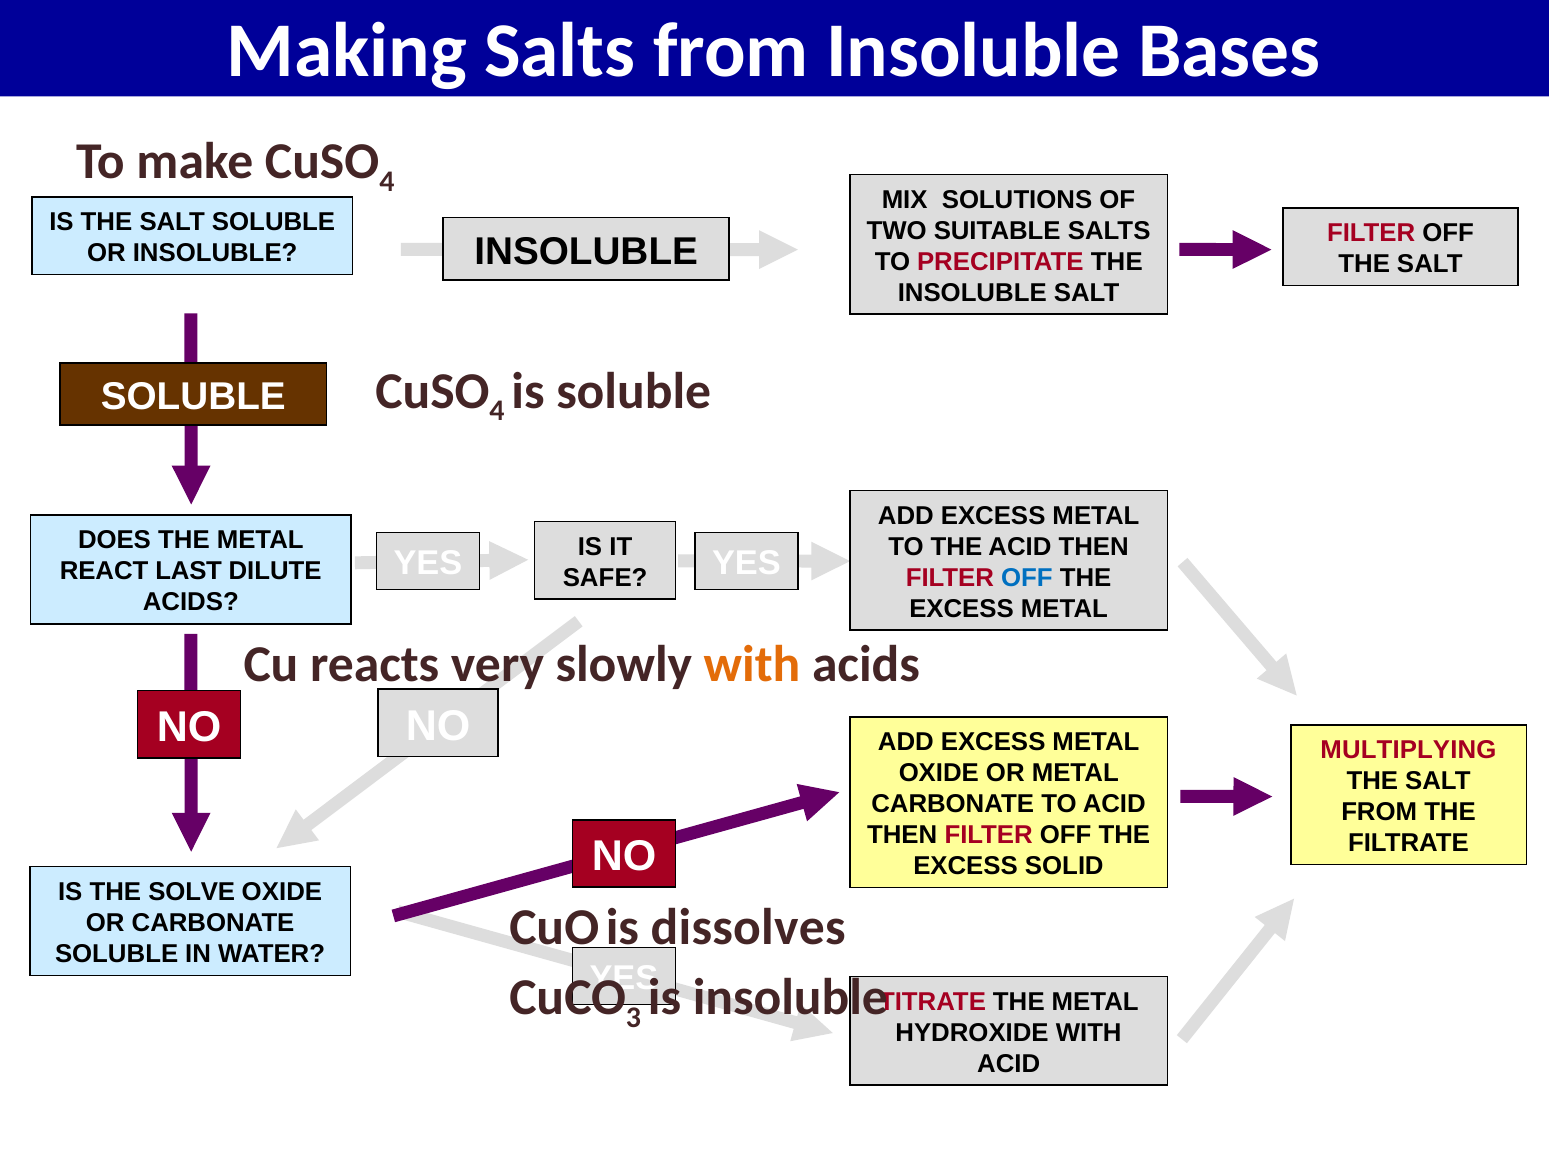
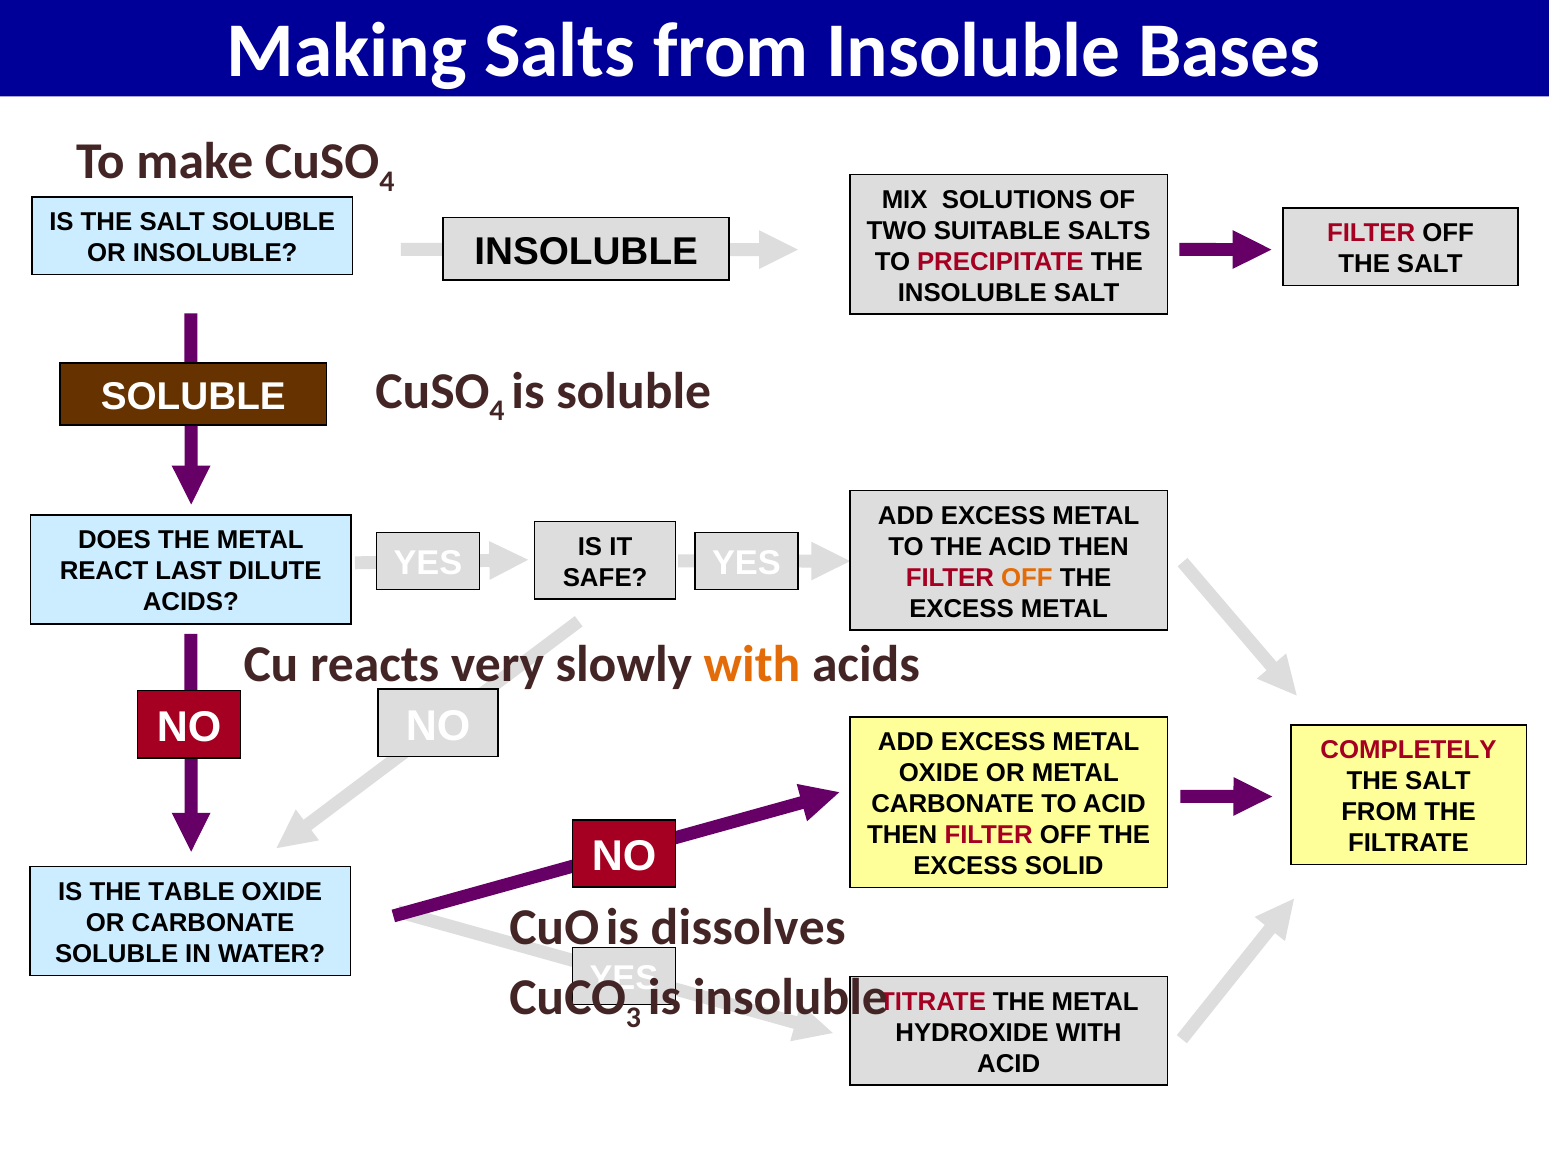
OFF colour: blue -> orange (1027, 578)
MULTIPLYING: MULTIPLYING -> COMPLETELY (1408, 751)
SOLVE: SOLVE -> TABLE (192, 892)
